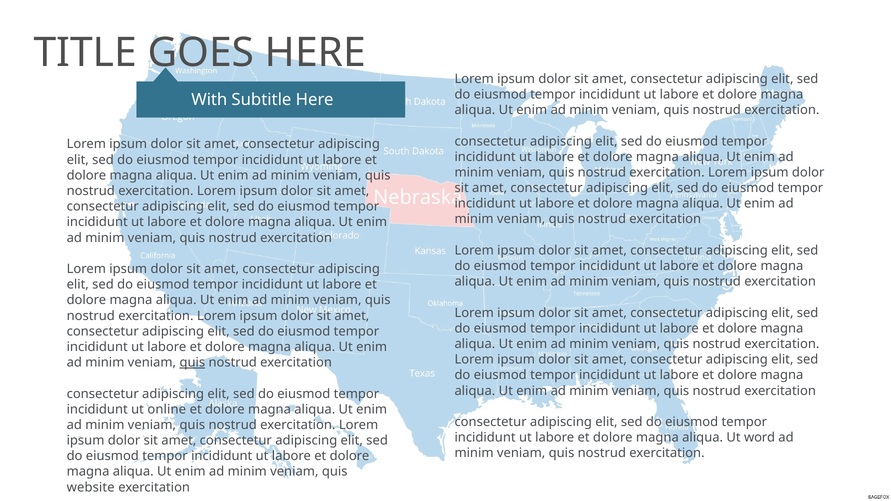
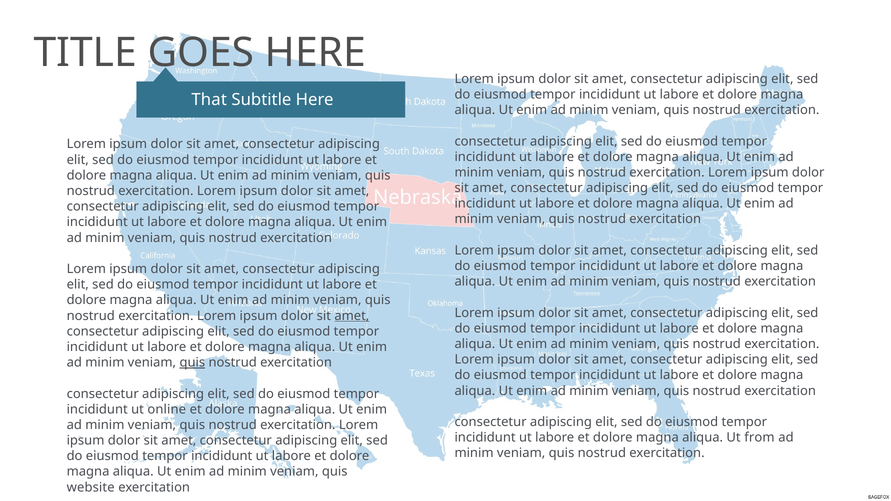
With: With -> That (209, 100)
amet underline: none -> present (352, 316)
word: word -> from (759, 438)
